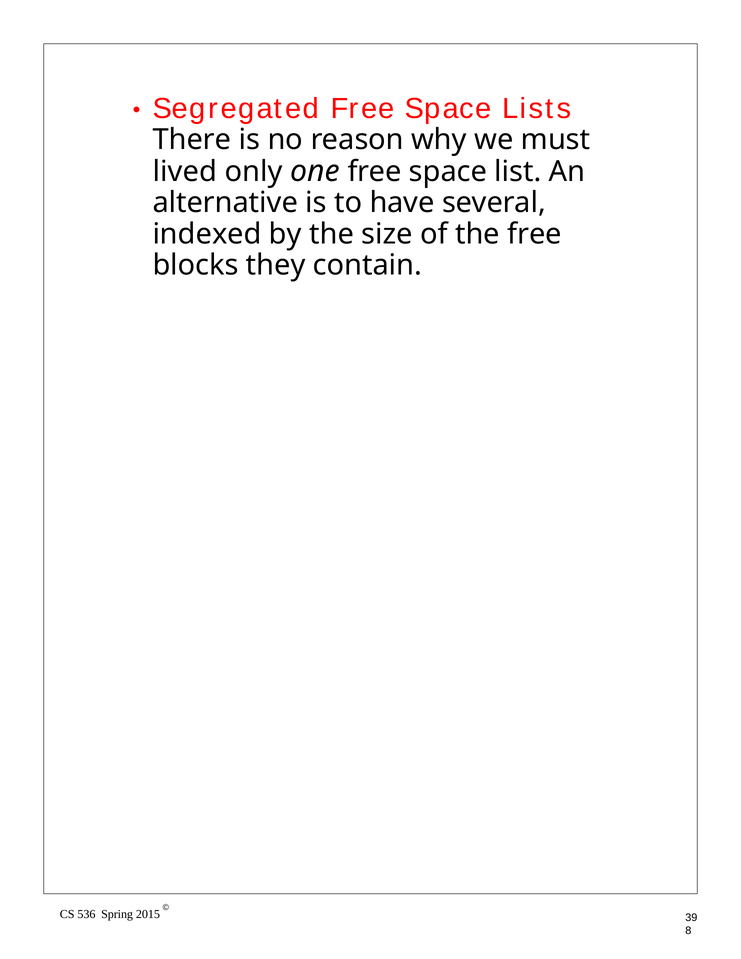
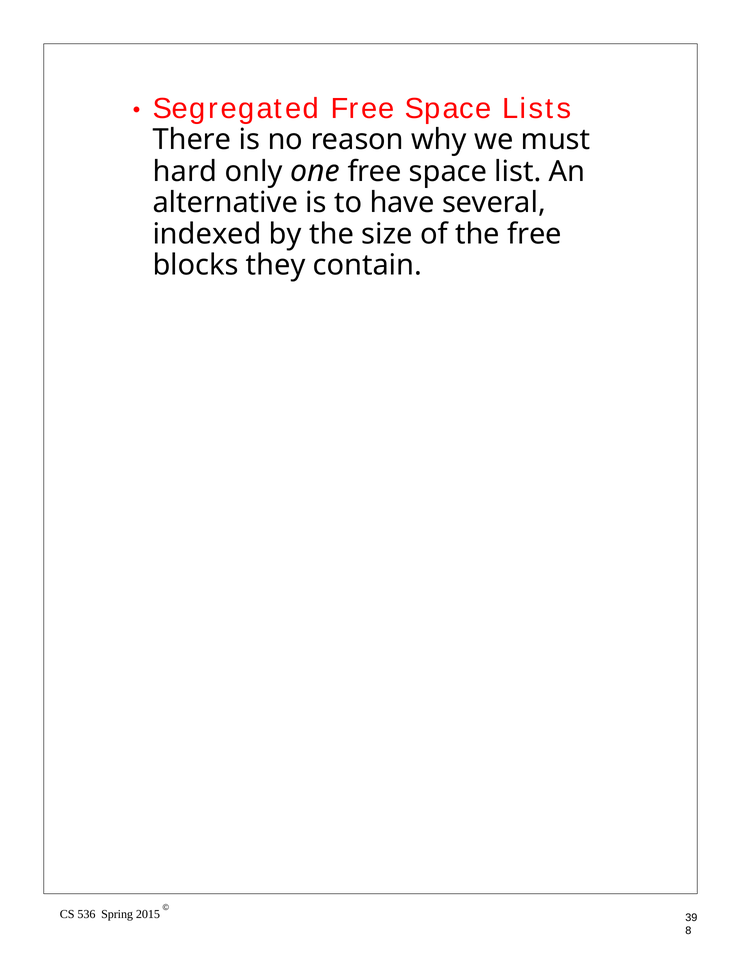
lived: lived -> hard (185, 172)
